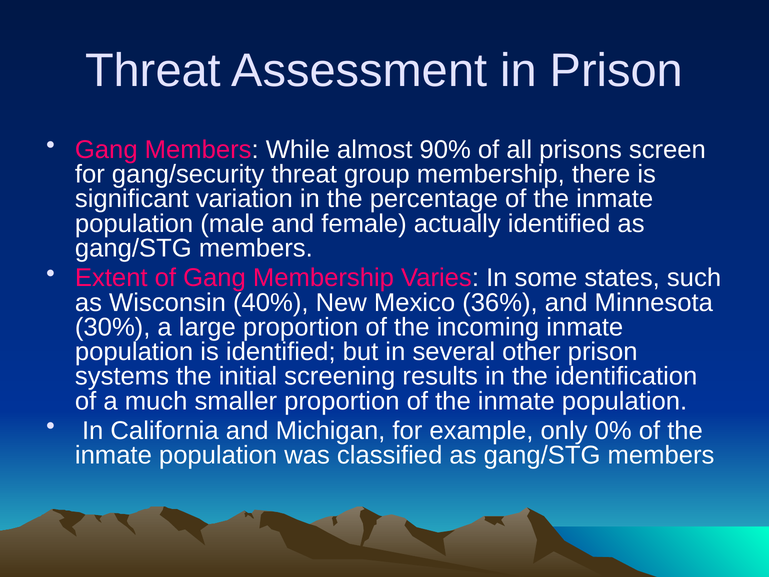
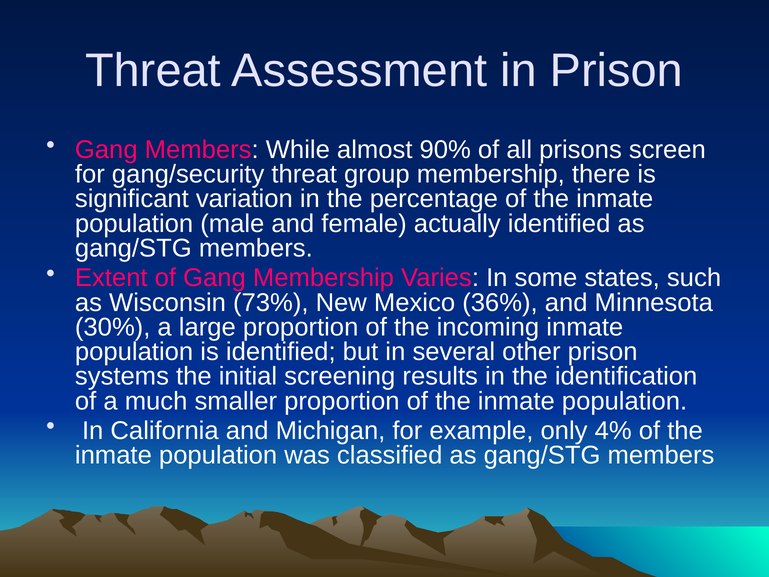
40%: 40% -> 73% (271, 302)
0%: 0% -> 4% (613, 431)
